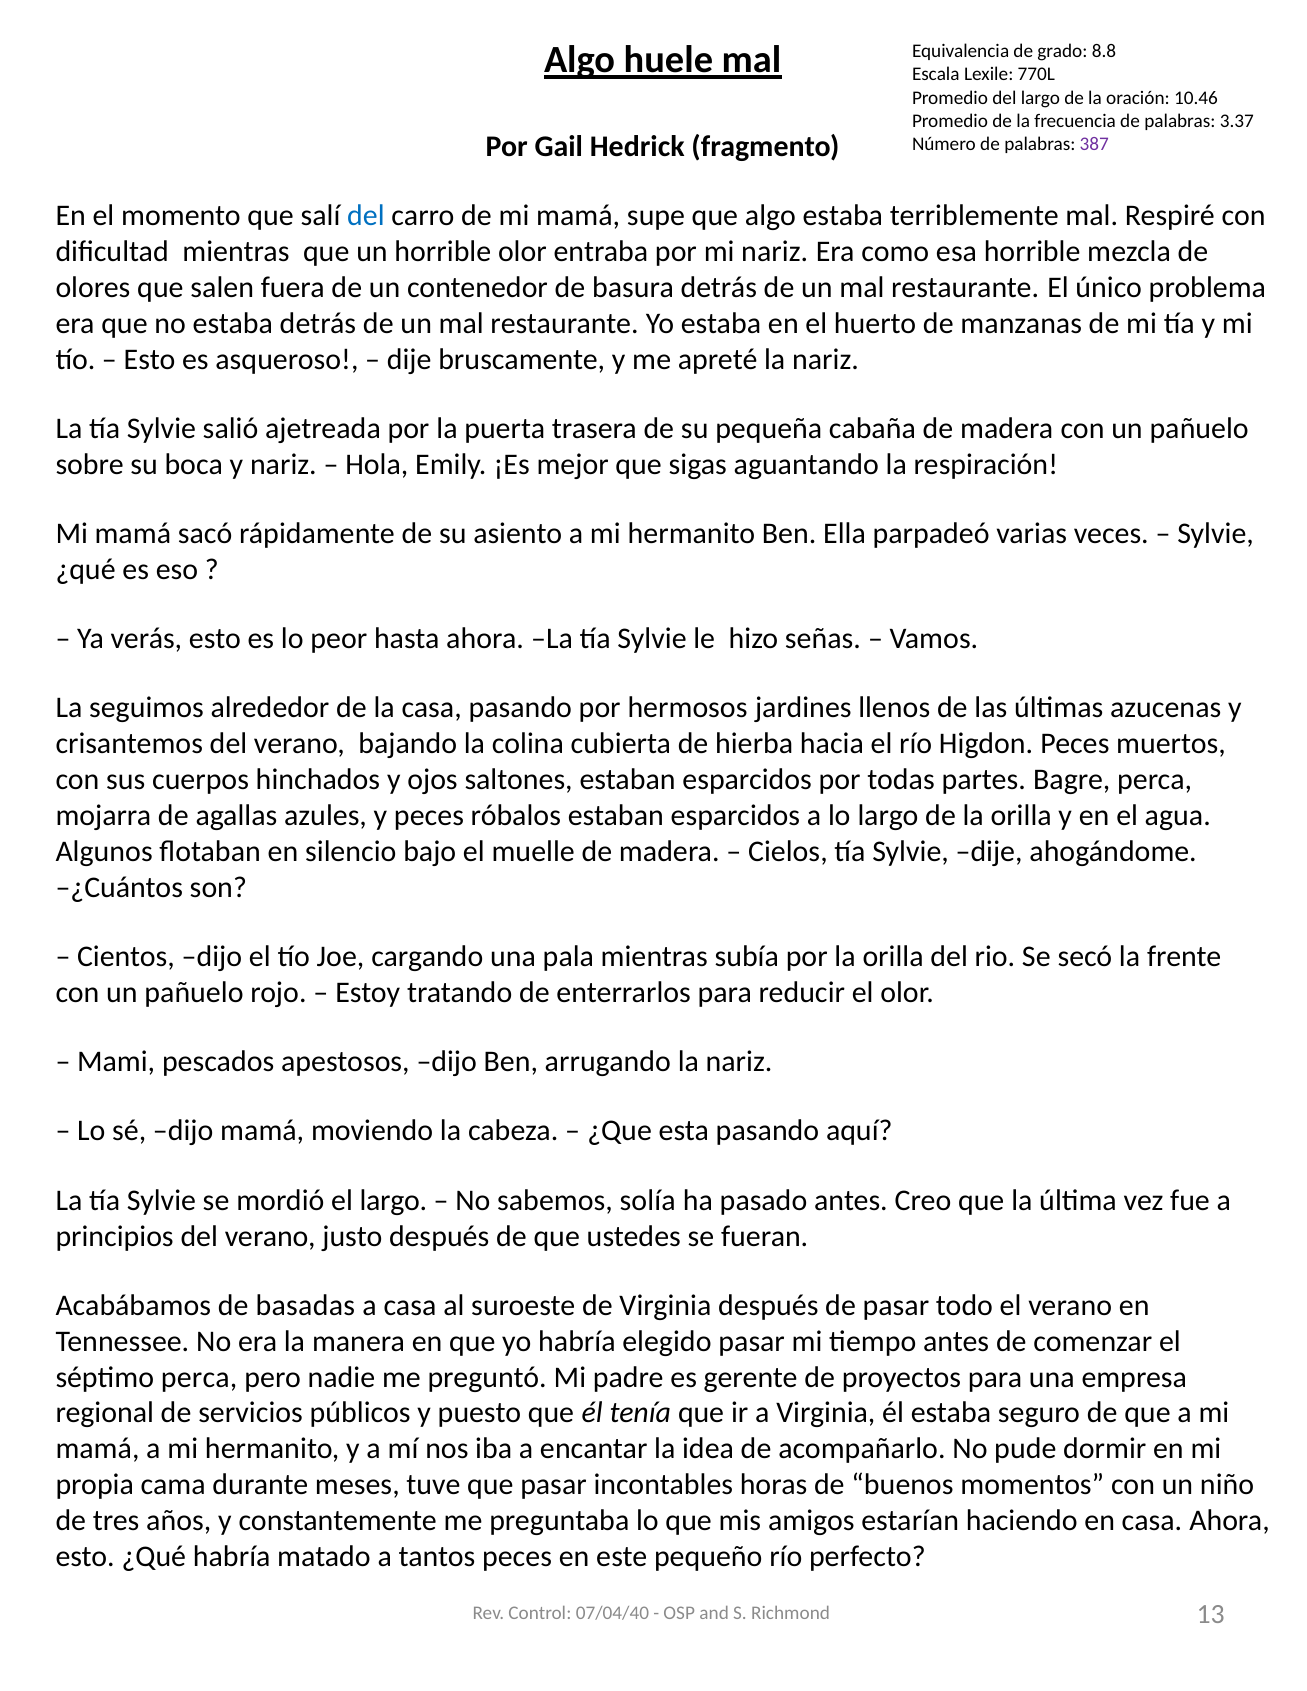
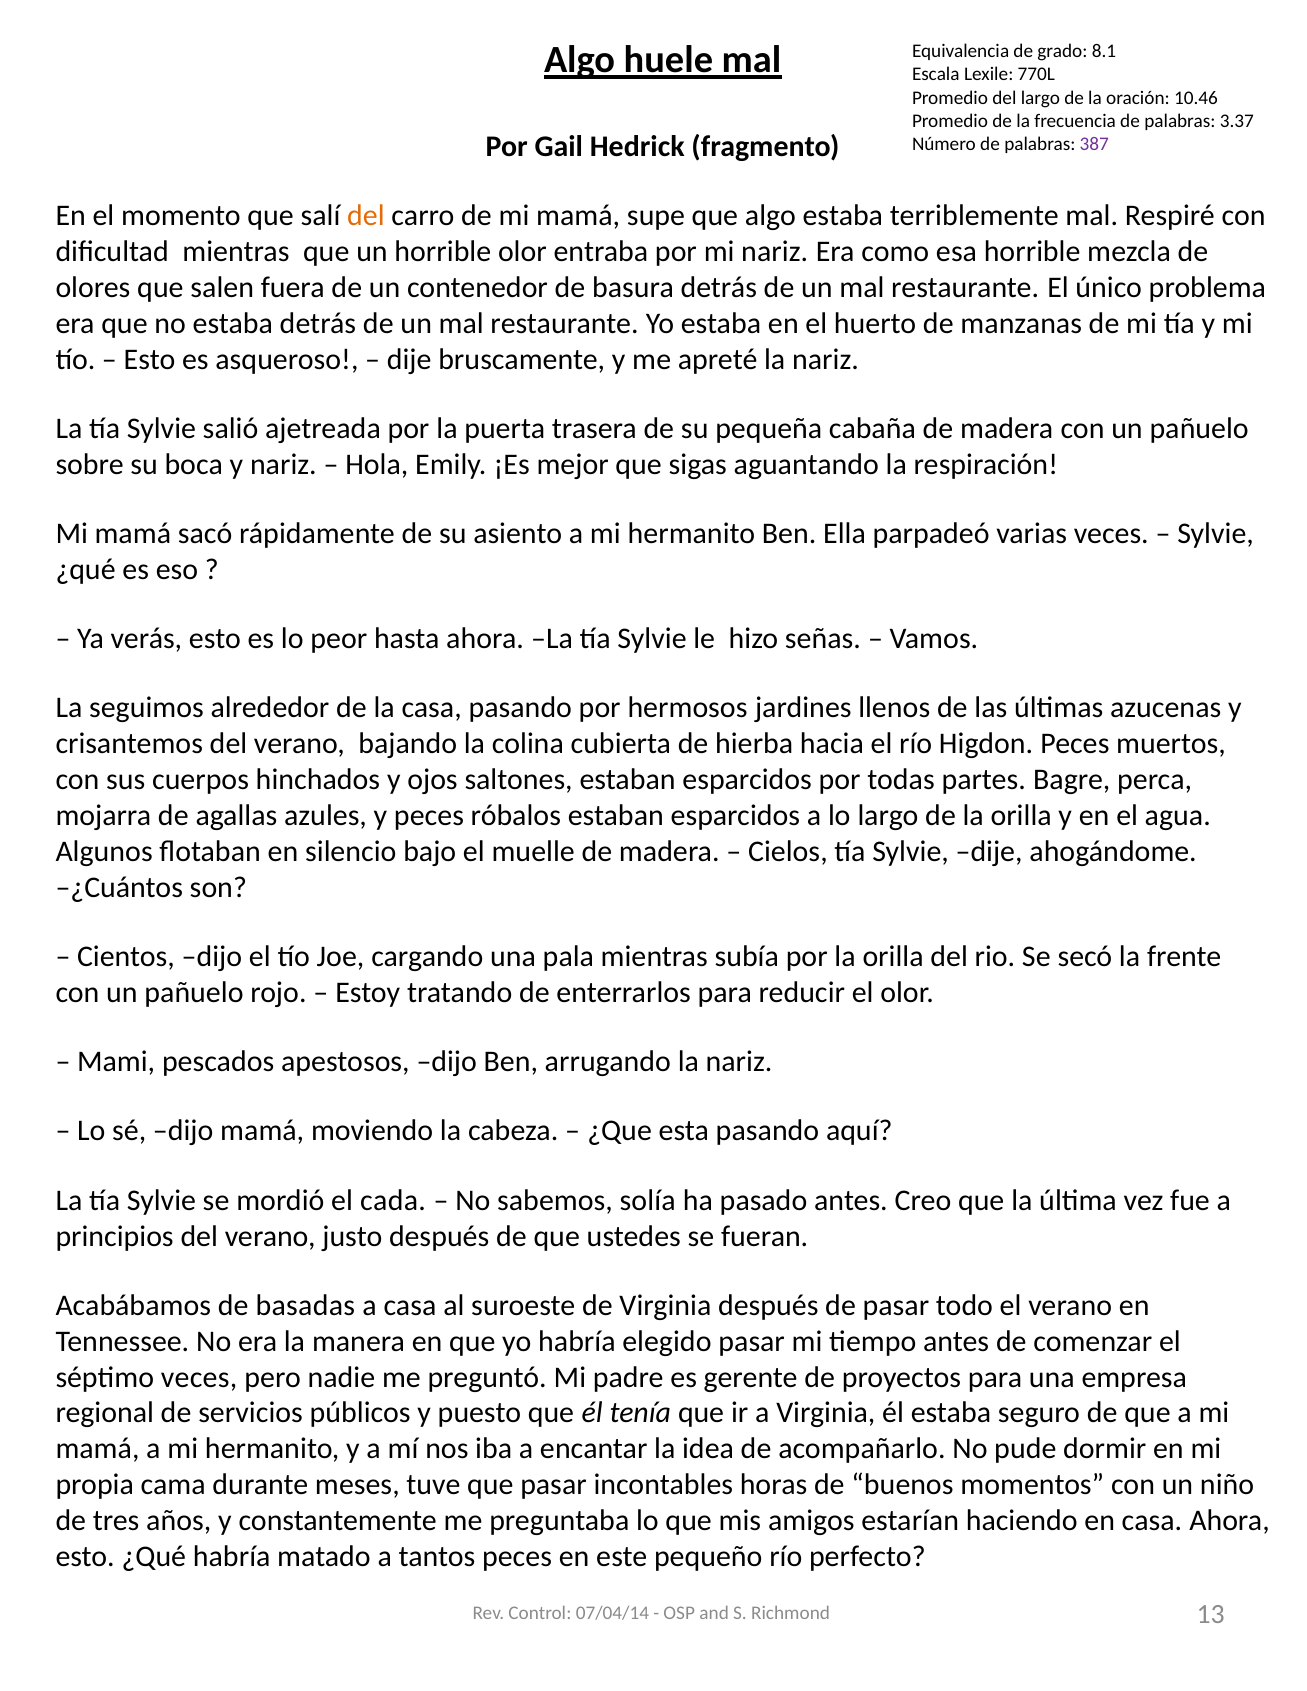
8.8: 8.8 -> 8.1 (1104, 52)
del colour: blue -> orange (366, 216)
el largo: largo -> cada (393, 1201)
séptimo perca: perca -> veces (199, 1378)
07/04/40: 07/04/40 -> 07/04/14 (612, 1614)
